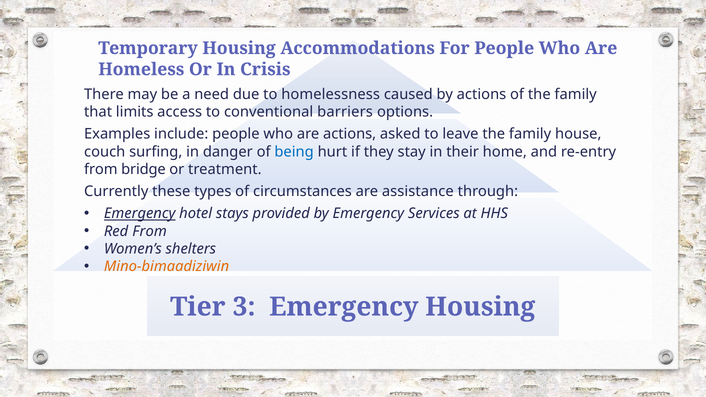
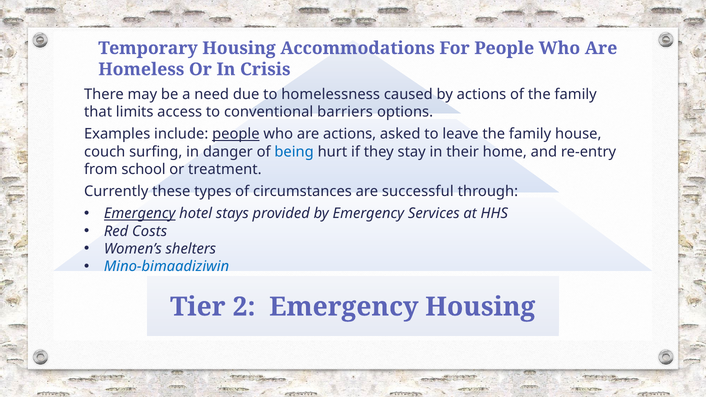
people underline: none -> present (236, 134)
bridge: bridge -> school (143, 169)
assistance: assistance -> successful (418, 192)
Red From: From -> Costs (150, 231)
Mino-bimaadiziwin colour: orange -> blue (167, 267)
3: 3 -> 2 (244, 307)
